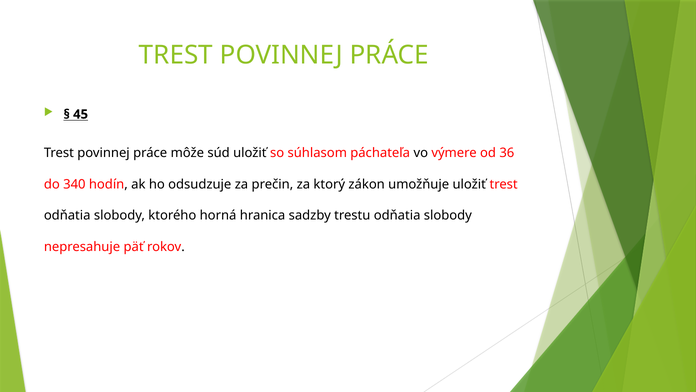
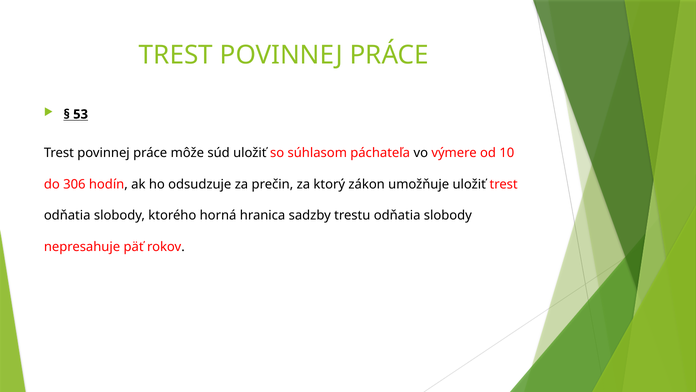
45: 45 -> 53 (81, 114)
36: 36 -> 10 (507, 153)
340: 340 -> 306 (74, 184)
